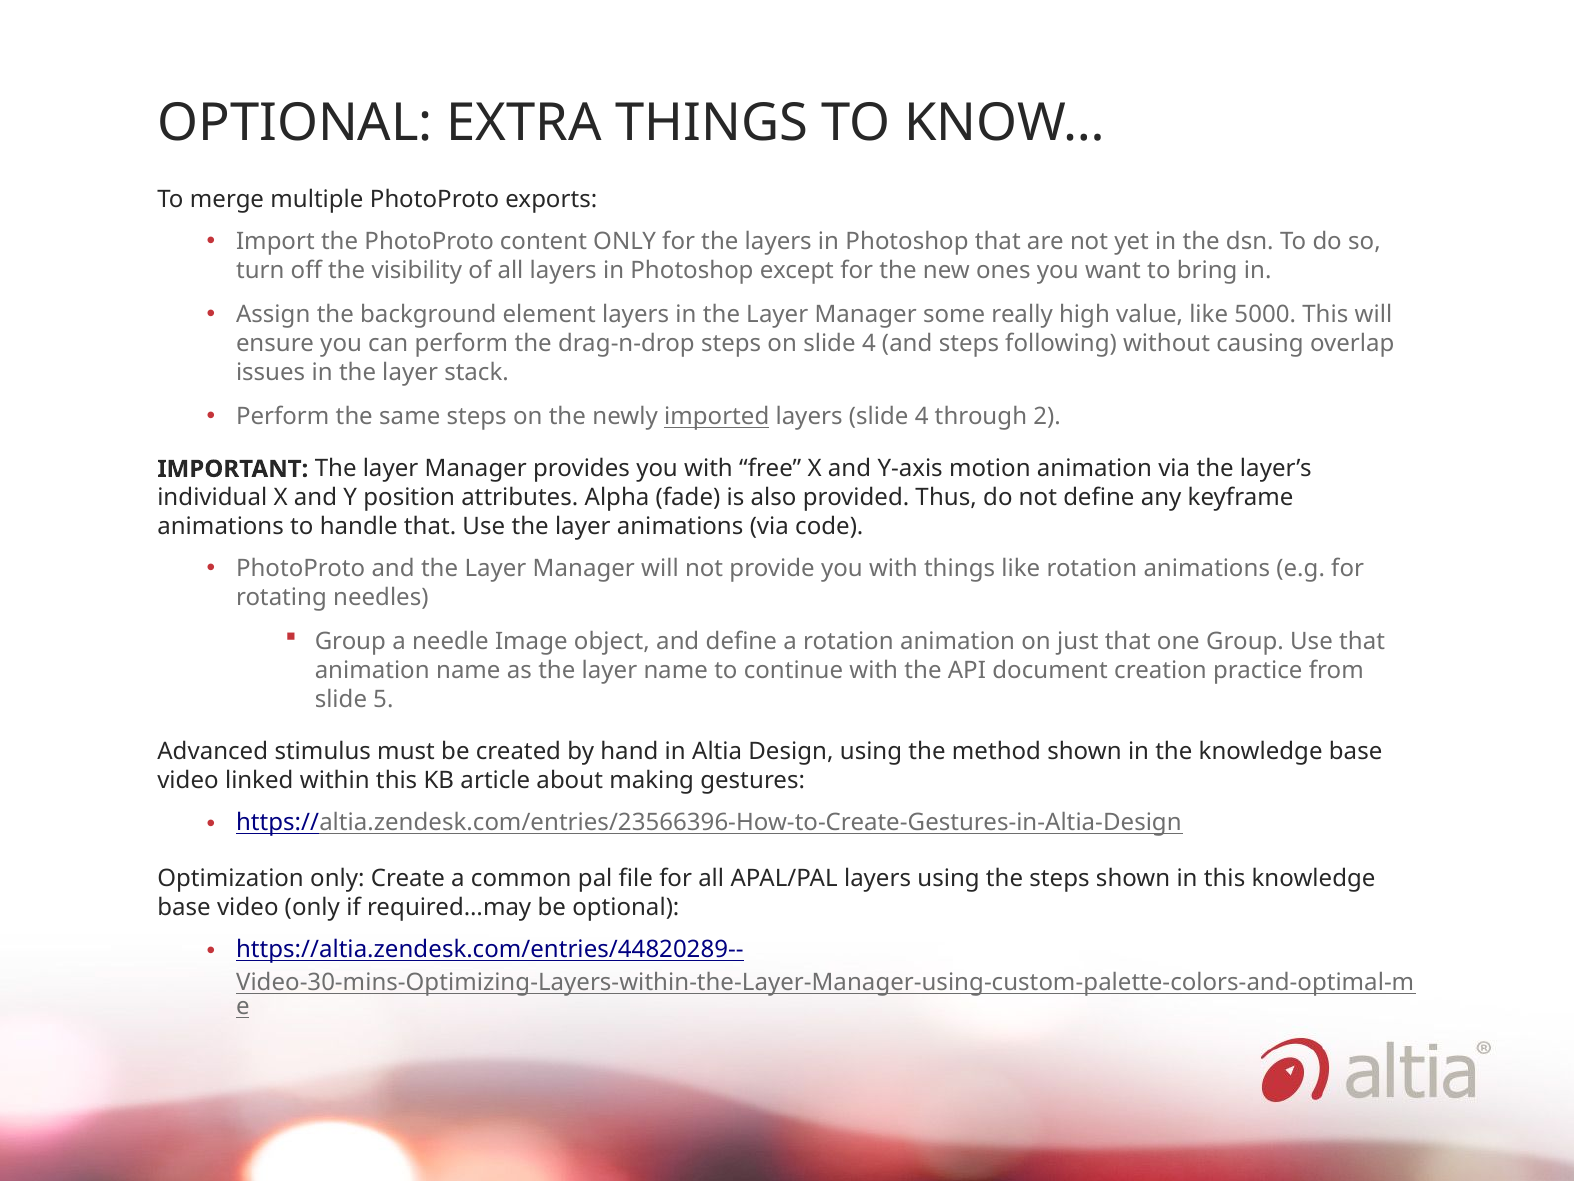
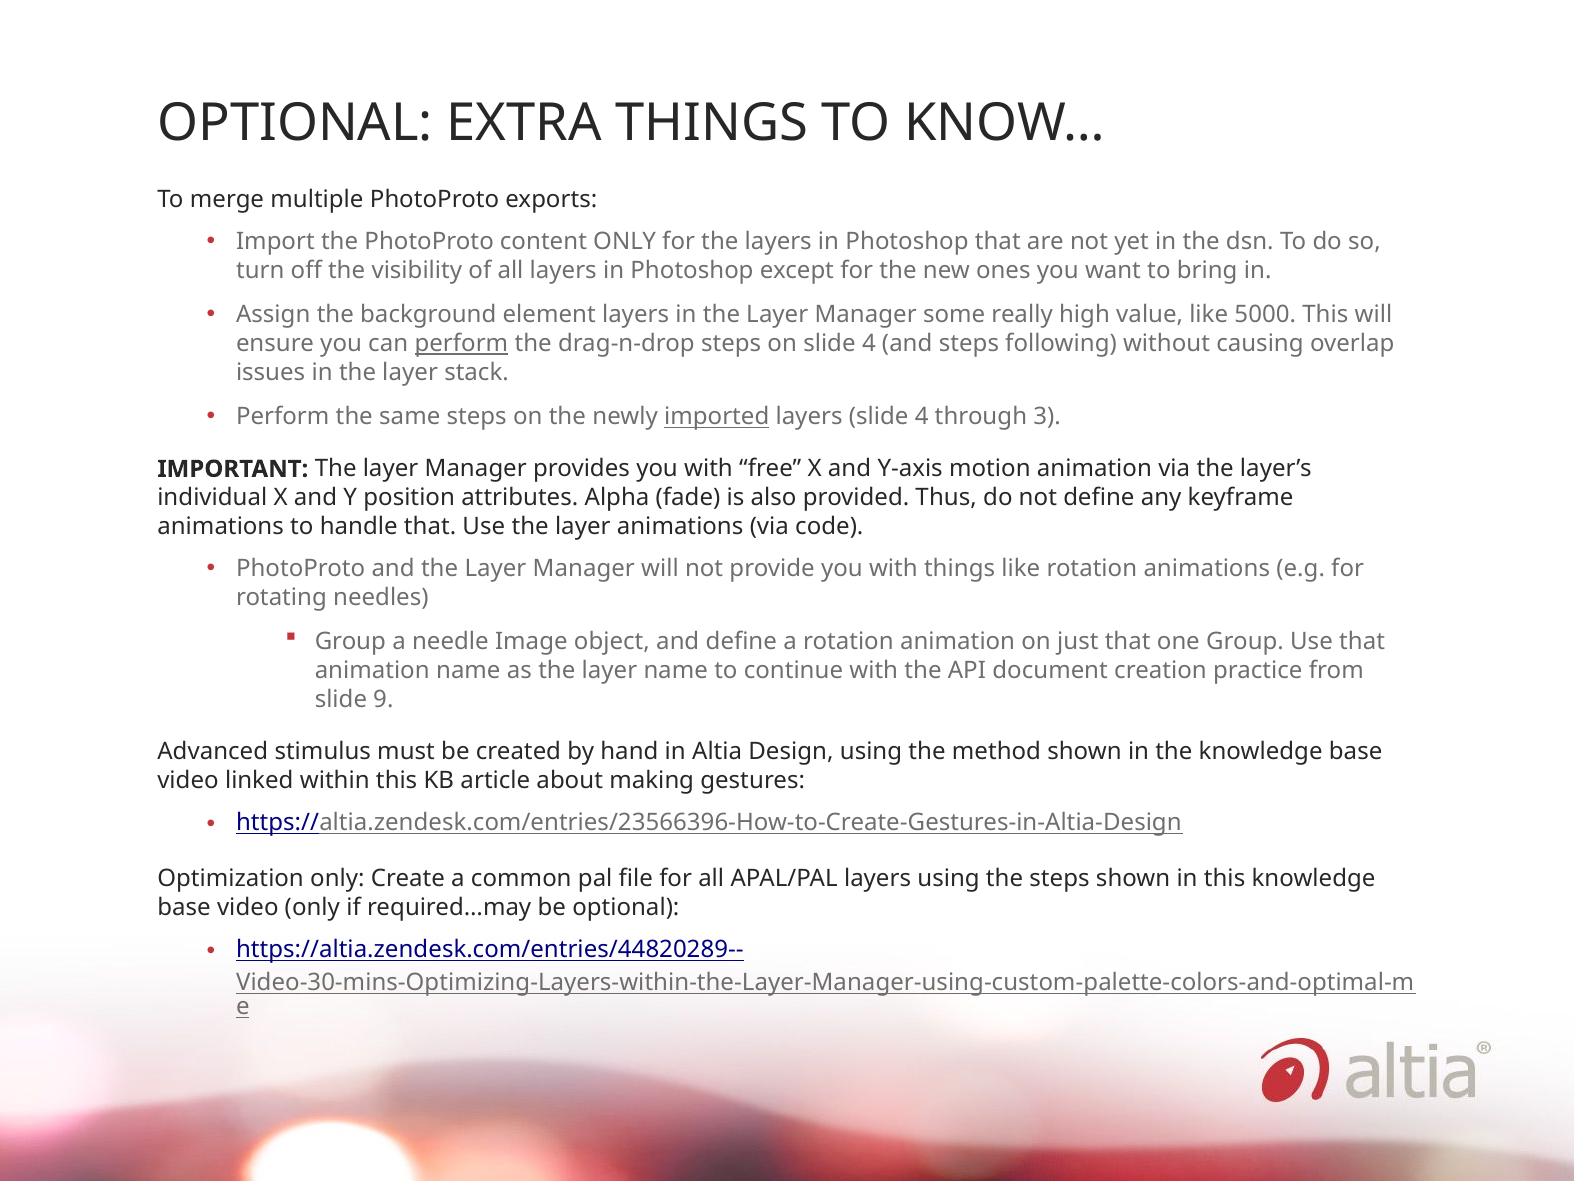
perform underline: none -> present (461, 344)
2: 2 -> 3 (1047, 417)
5: 5 -> 9 (383, 699)
